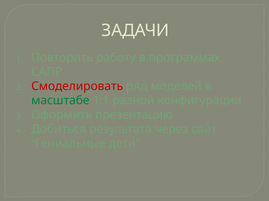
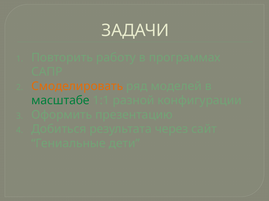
Смоделировать colour: red -> orange (77, 86)
